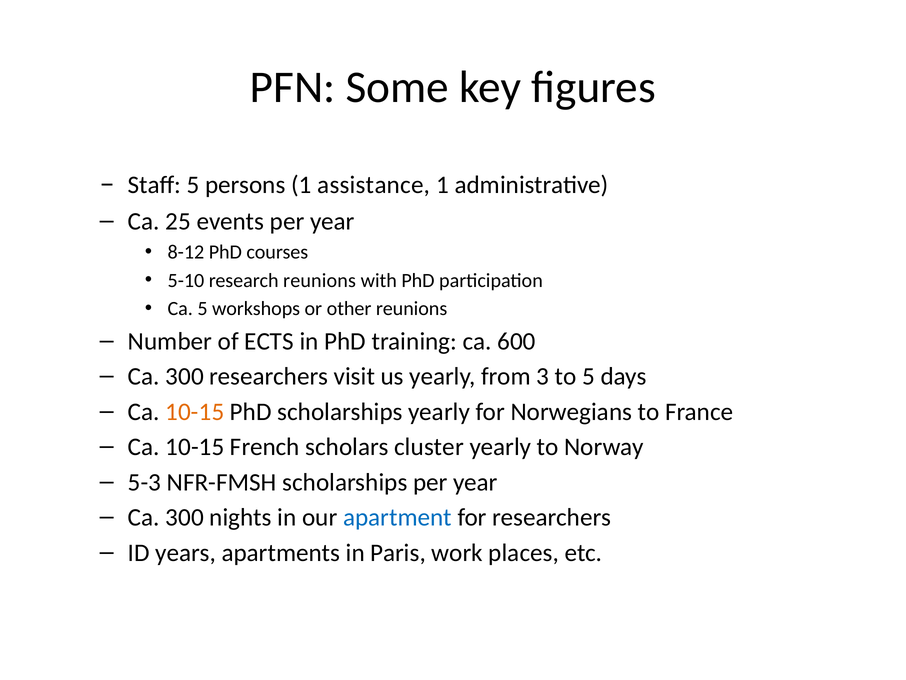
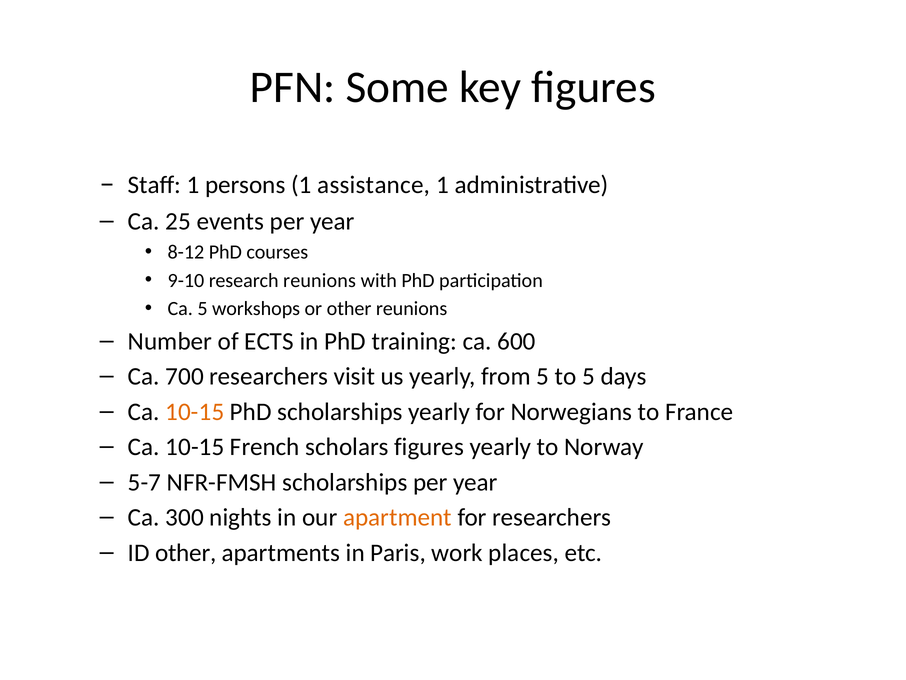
Staff 5: 5 -> 1 (193, 185)
5-10: 5-10 -> 9-10 (186, 280)
300: 300 -> 700 (185, 376)
from 3: 3 -> 5 (543, 376)
scholars cluster: cluster -> figures (429, 447)
5-3: 5-3 -> 5-7 (145, 482)
apartment colour: blue -> orange (397, 517)
ID years: years -> other (186, 552)
